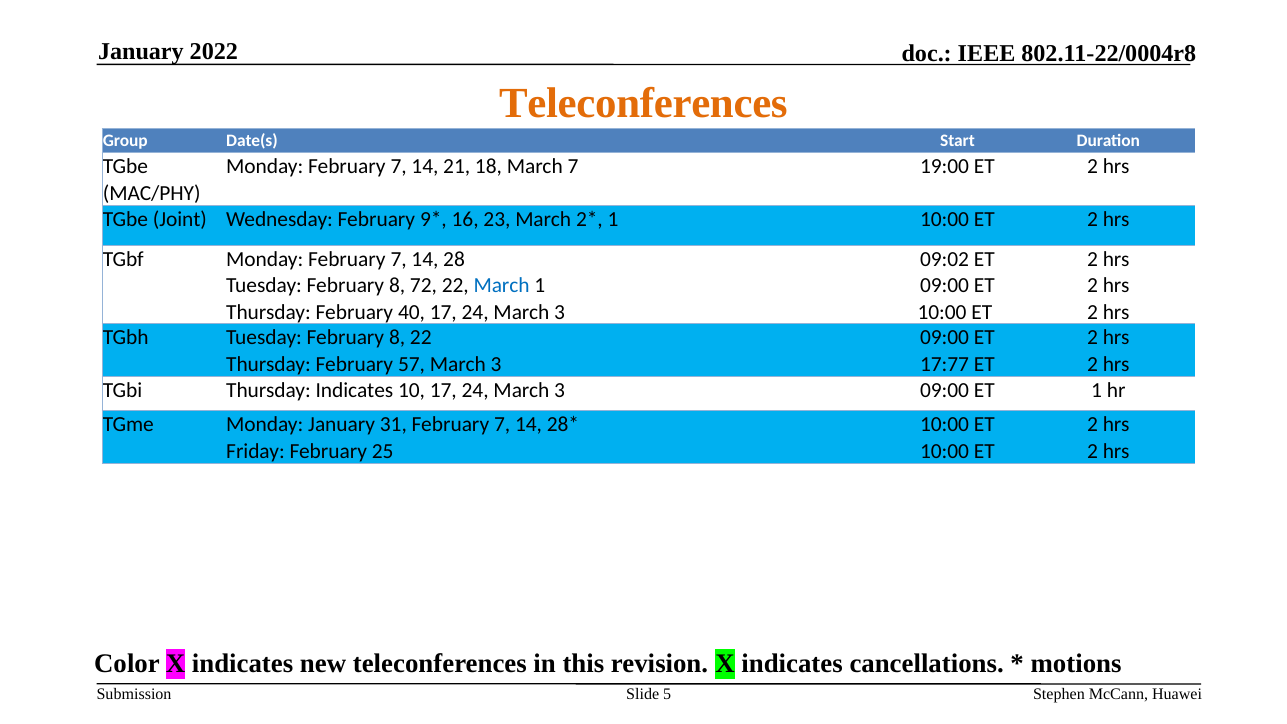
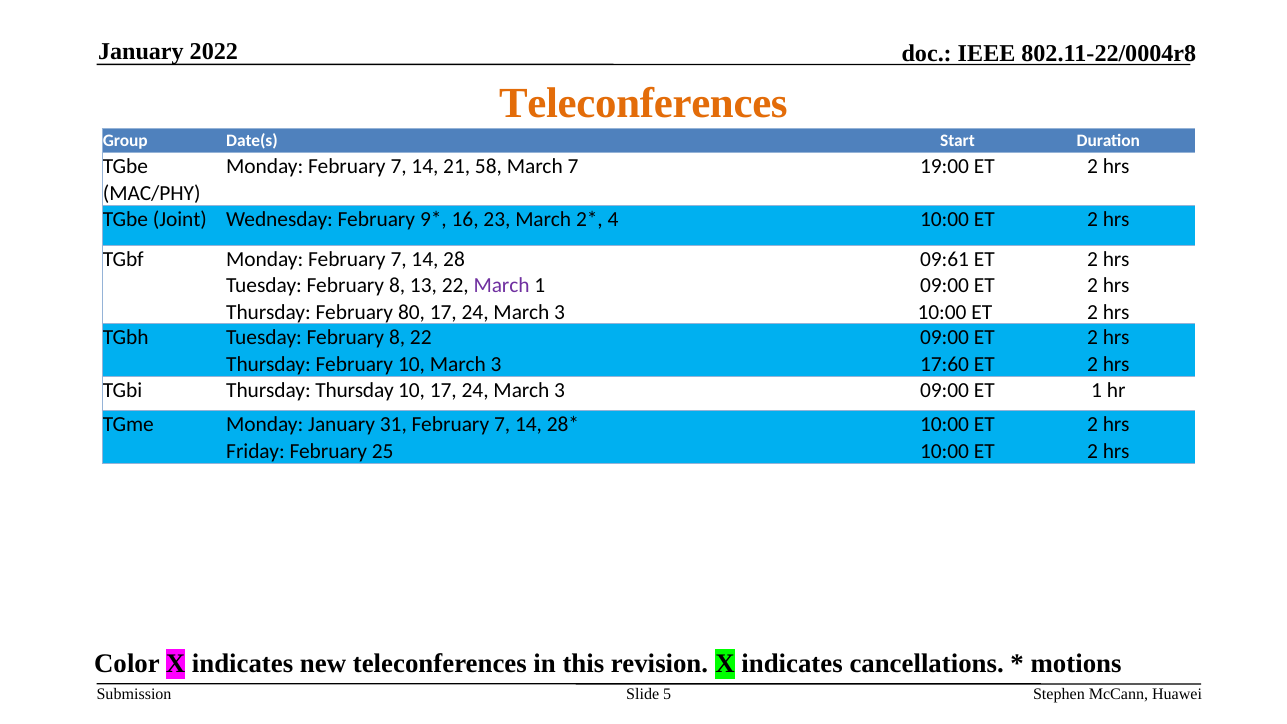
18: 18 -> 58 (488, 167)
1: 1 -> 4 (613, 219)
09:02: 09:02 -> 09:61 (945, 260)
72: 72 -> 13 (423, 286)
March colour: blue -> purple (502, 286)
40: 40 -> 80 (412, 312)
February 57: 57 -> 10 (412, 364)
17:77: 17:77 -> 17:60 (945, 364)
Thursday Indicates: Indicates -> Thursday (355, 390)
